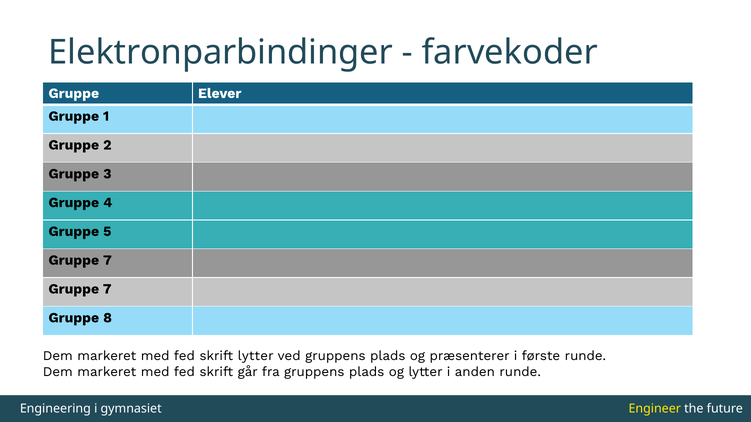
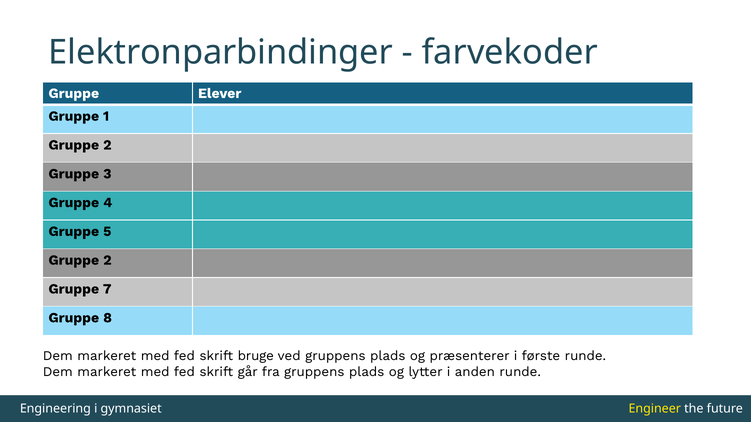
7: 7 -> 2 (107, 260)
skrift lytter: lytter -> bruge (256, 356)
